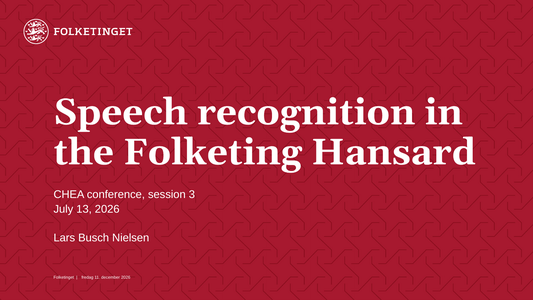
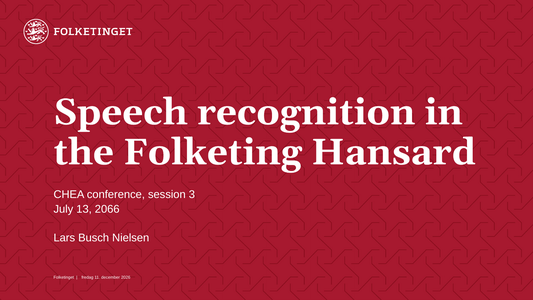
13 2026: 2026 -> 2066 (107, 209)
